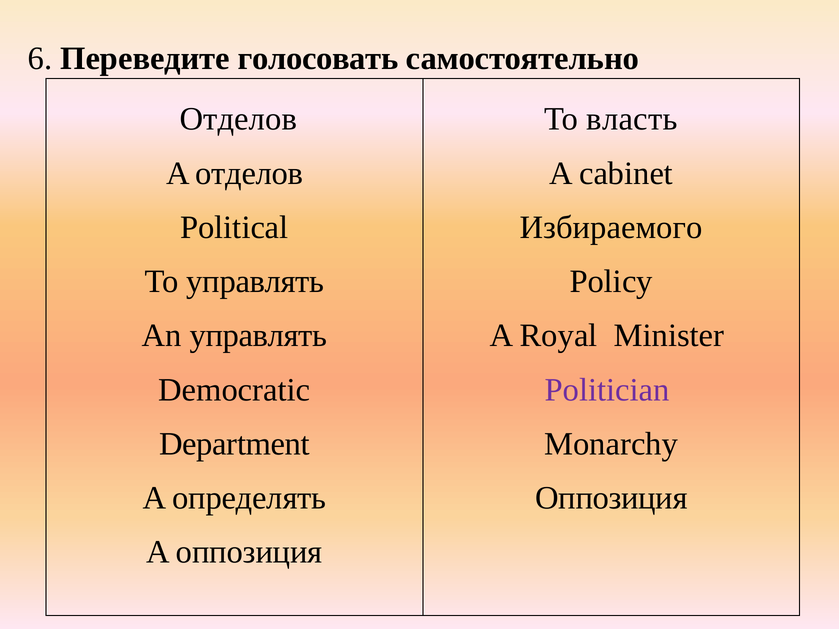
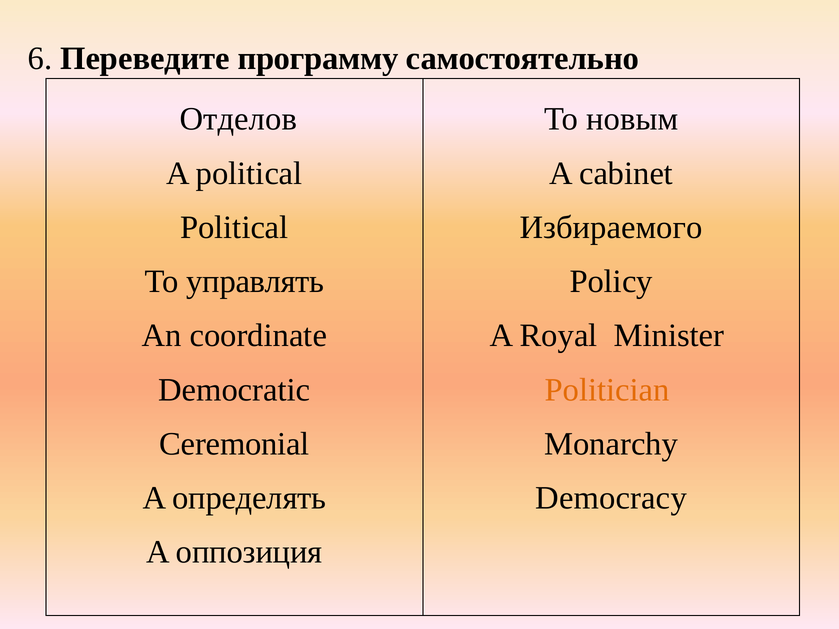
голосовать: голосовать -> программу (318, 59)
власть: власть -> новым (632, 119)
A отделов: отделов -> political (249, 173)
An управлять: управлять -> coordinate (258, 336)
Politician colour: purple -> orange (607, 390)
Department: Department -> Ceremonial (234, 444)
Оппозиция: Оппозиция -> Democracy (611, 498)
